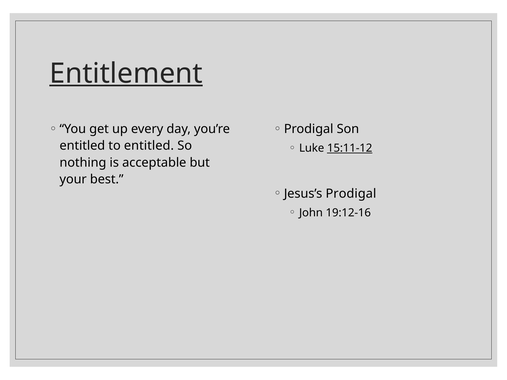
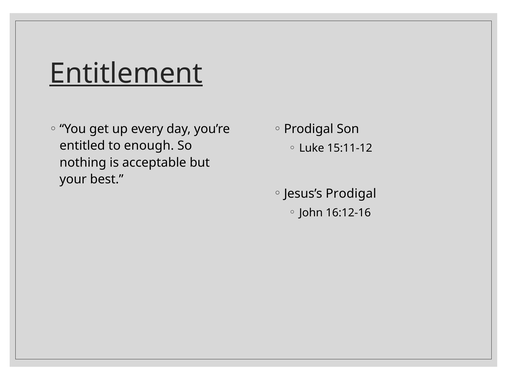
to entitled: entitled -> enough (149, 146)
15:11-12 underline: present -> none (350, 148)
19:12-16: 19:12-16 -> 16:12-16 (348, 213)
